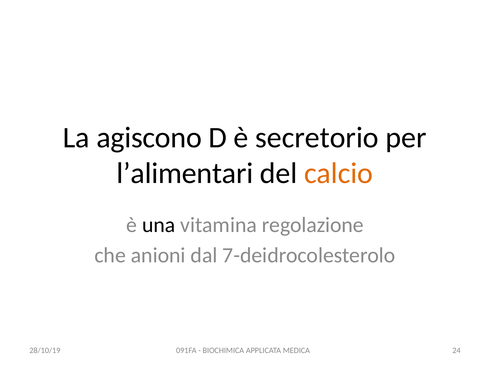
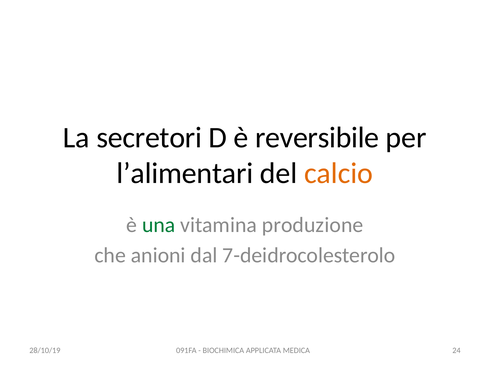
agiscono: agiscono -> secretori (149, 138)
secretorio: secretorio -> reversibile (317, 138)
una colour: black -> green (159, 225)
regolazione: regolazione -> produzione (313, 225)
